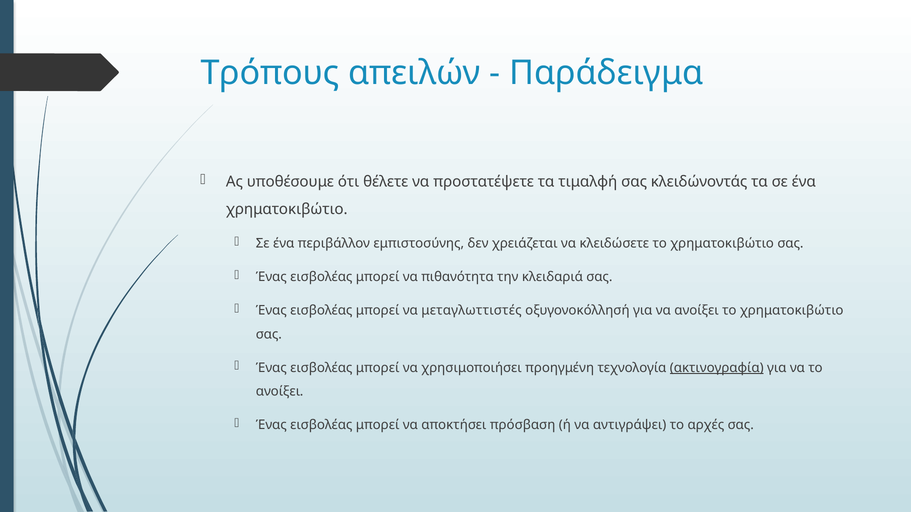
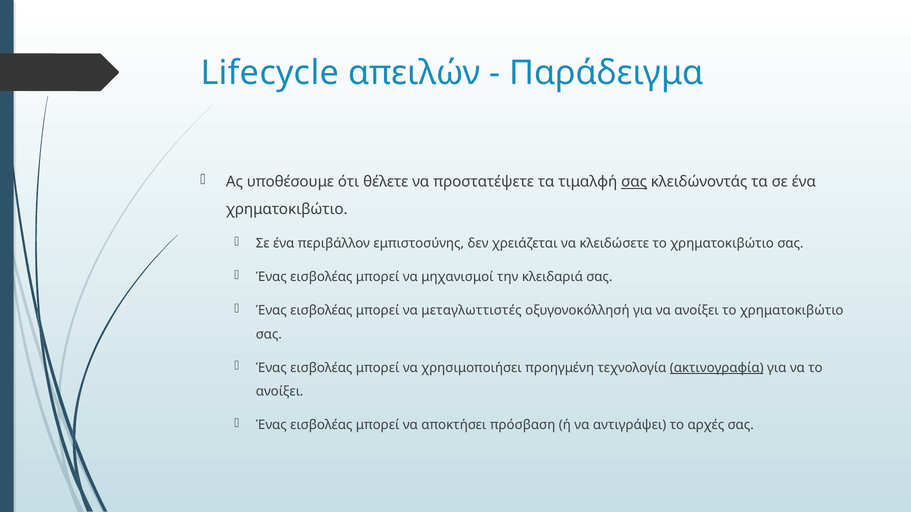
Τρόπους: Τρόπους -> Lifecycle (270, 73)
σας underline: none -> present (634, 182)
πιθανότητα: πιθανότητα -> μηχανισμοί (457, 277)
